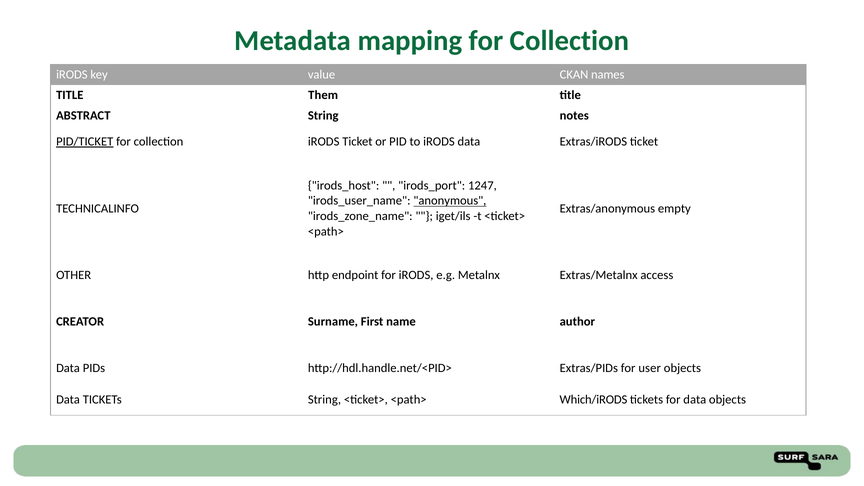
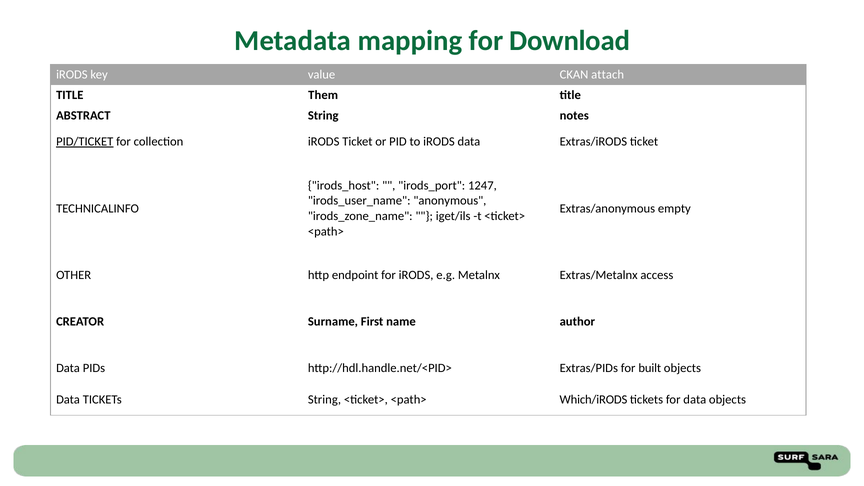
mapping for Collection: Collection -> Download (570, 41)
names: names -> attach (608, 75)
anonymous underline: present -> none (450, 201)
user: user -> built (650, 368)
